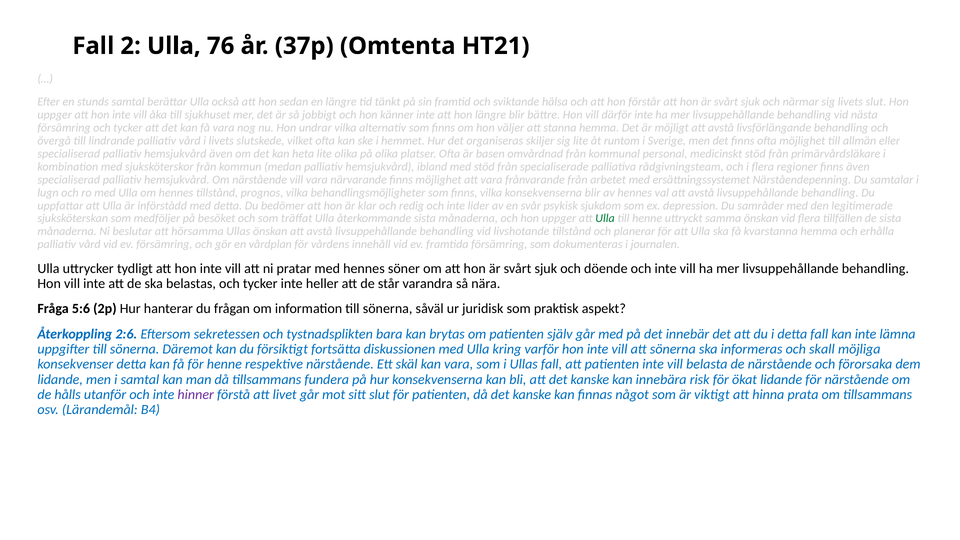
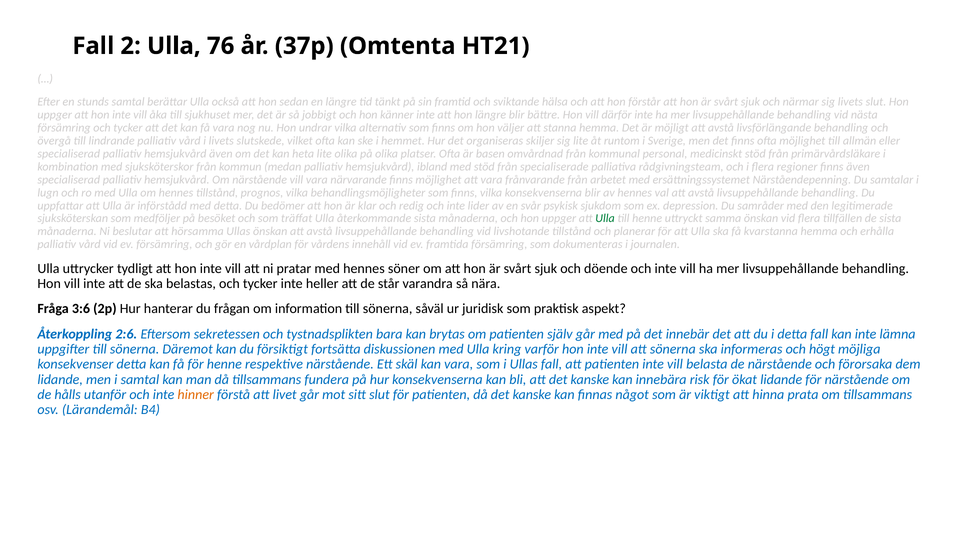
5:6: 5:6 -> 3:6 (81, 309)
skall: skall -> högt (822, 349)
hinner colour: purple -> orange (196, 395)
